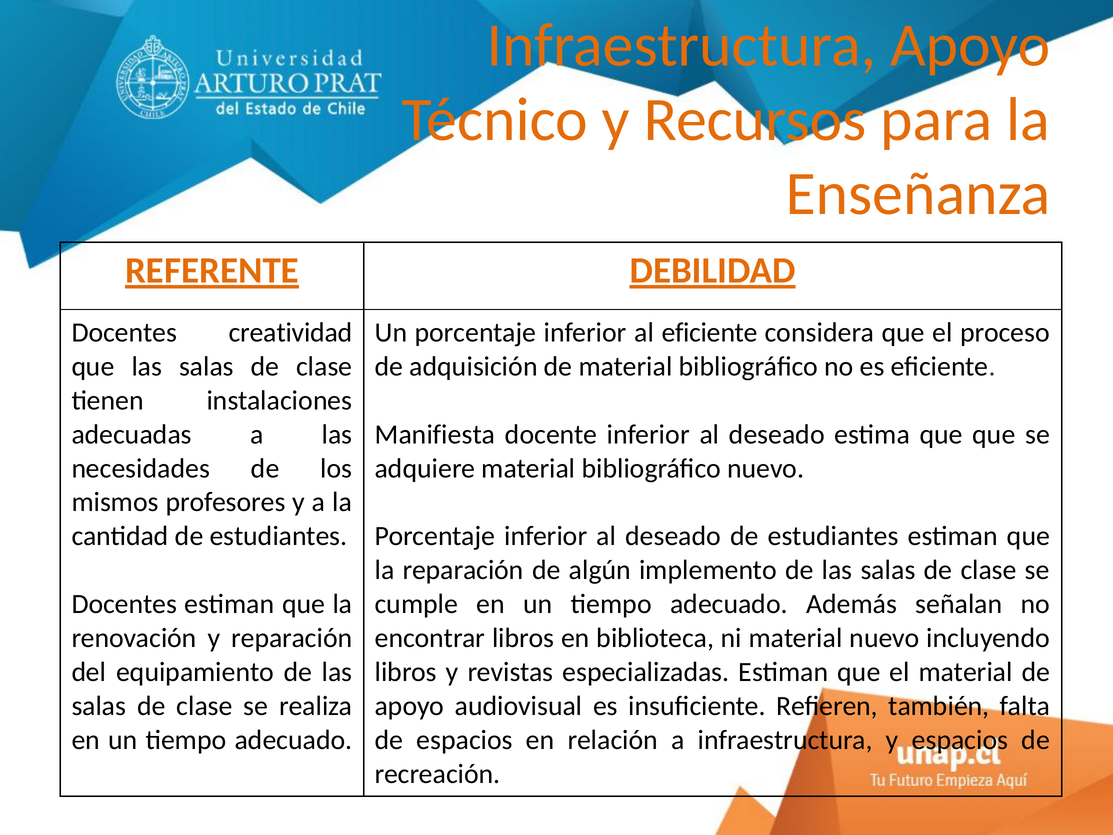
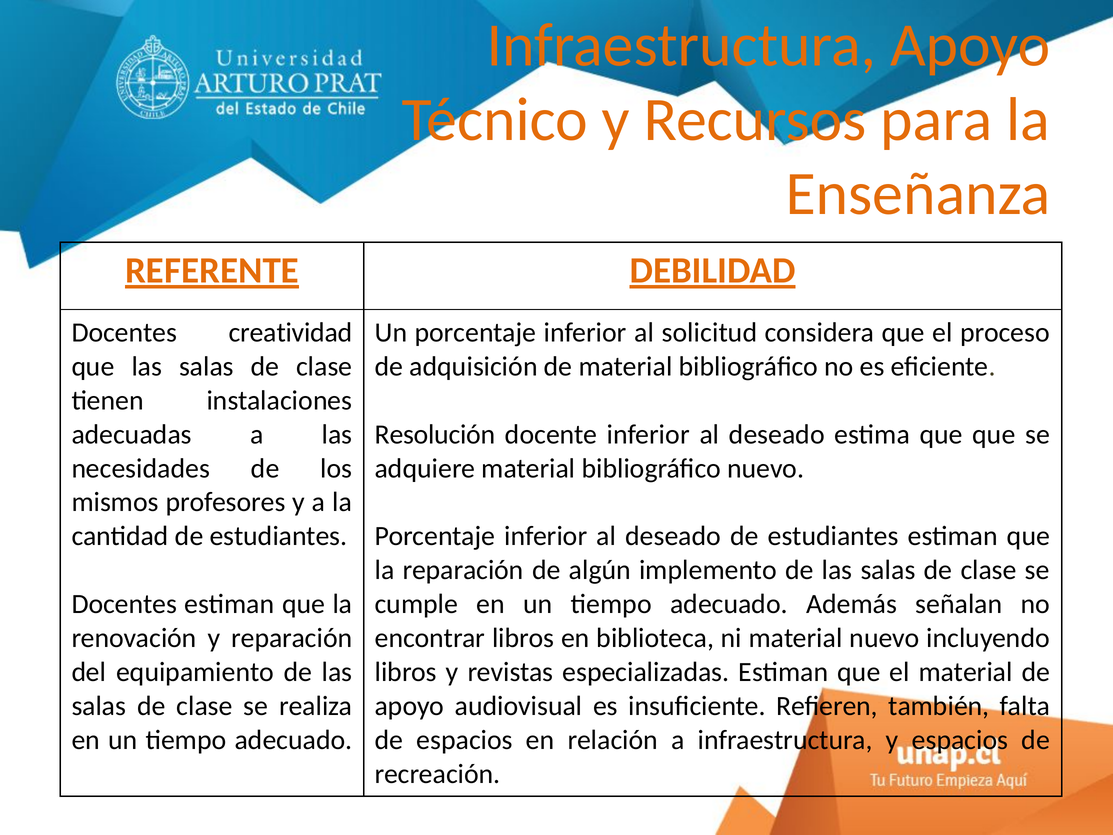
al eficiente: eficiente -> solicitud (709, 332)
Manifiesta: Manifiesta -> Resolución (435, 434)
